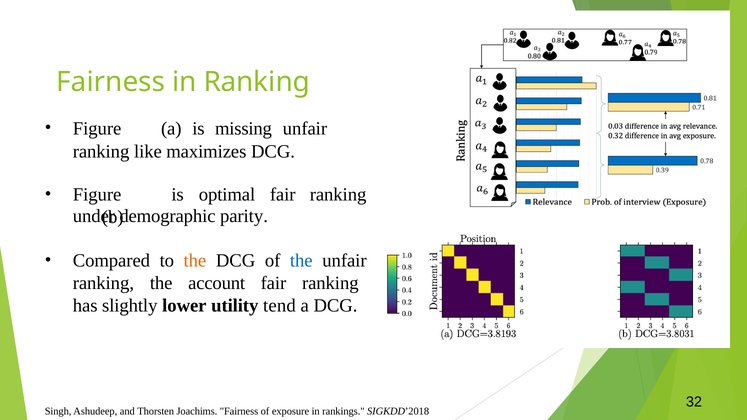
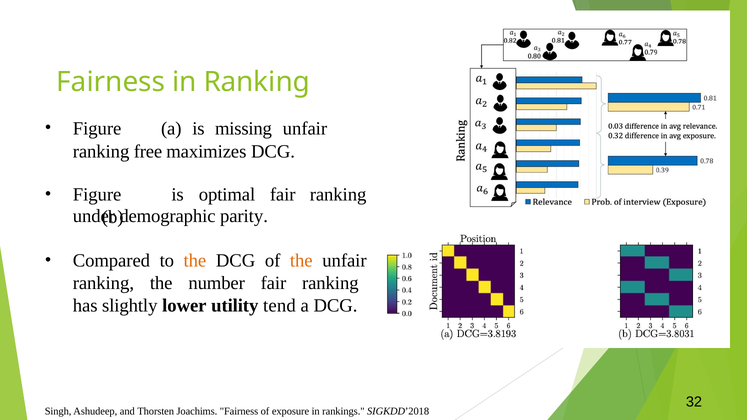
like: like -> free (148, 151)
the colour: blue -> orange (301, 261)
account: account -> number (217, 283)
